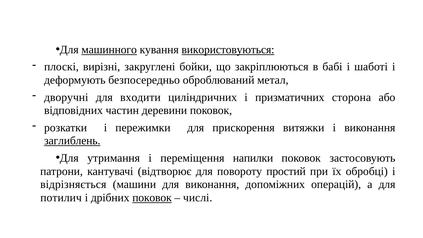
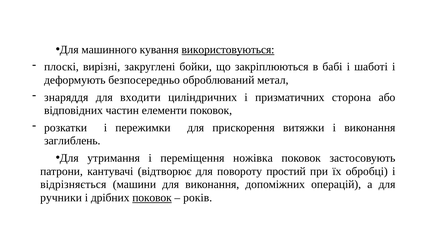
машинного underline: present -> none (109, 50)
дворучні: дворучні -> знаряддя (66, 97)
деревини: деревини -> елементи (164, 110)
заглиблень underline: present -> none (72, 141)
напилки: напилки -> ножівка (253, 158)
потилич: потилич -> ручники (61, 198)
числі: числі -> років (198, 198)
